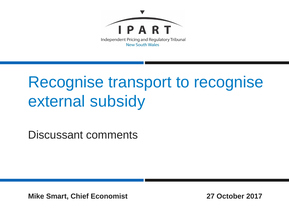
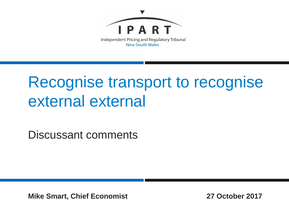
external subsidy: subsidy -> external (118, 101)
